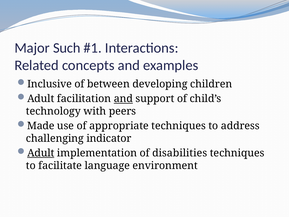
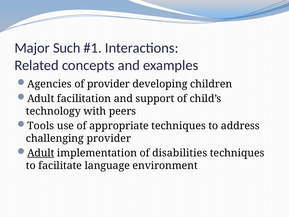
Inclusive: Inclusive -> Agencies (49, 84)
of between: between -> provider (108, 84)
and underline: present -> none (123, 99)
Made: Made -> Tools (41, 126)
challenging indicator: indicator -> provider (109, 138)
